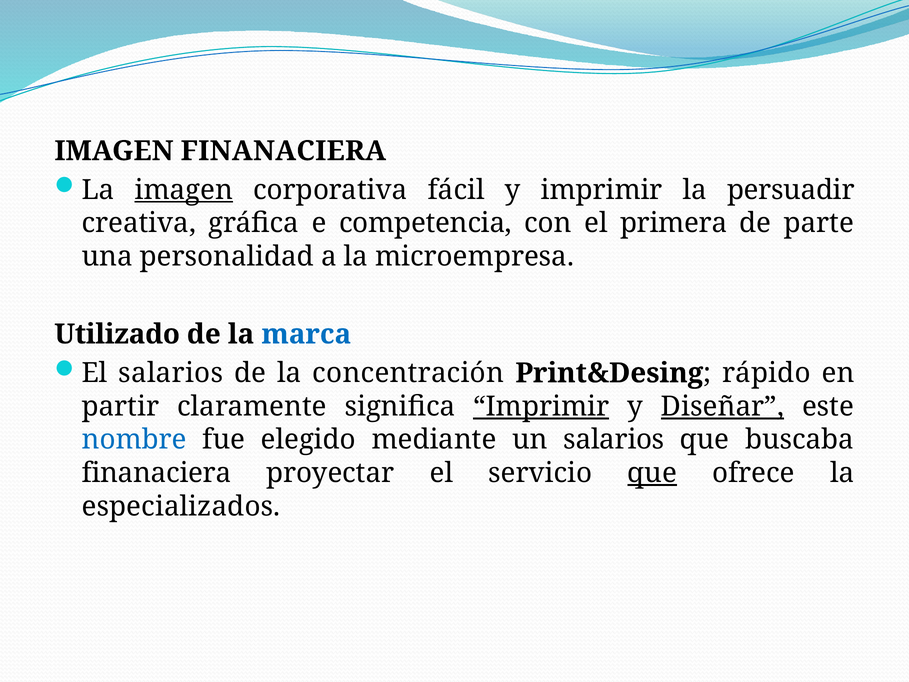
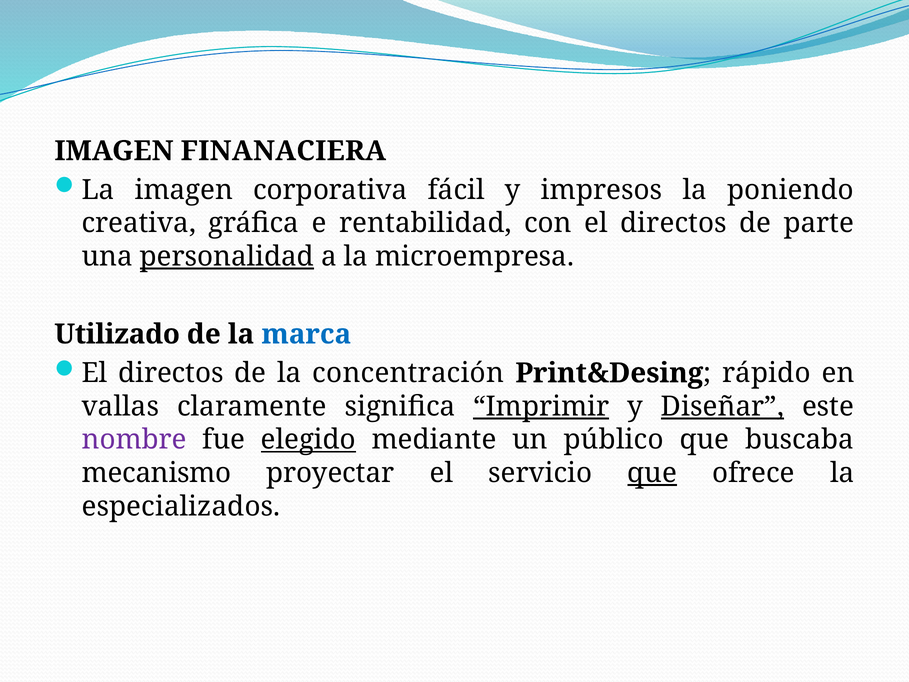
imagen underline: present -> none (184, 190)
y imprimir: imprimir -> impresos (602, 190)
persuadir: persuadir -> poniendo (791, 190)
competencia: competencia -> rentabilidad (425, 223)
con el primera: primera -> directos (674, 223)
personalidad underline: none -> present (227, 256)
salarios: salarios -> directos (171, 373)
partir: partir -> vallas (120, 406)
nombre colour: blue -> purple (134, 440)
elegido underline: none -> present (308, 440)
un salarios: salarios -> público (614, 440)
finanaciera: finanaciera -> mecanismo (156, 473)
